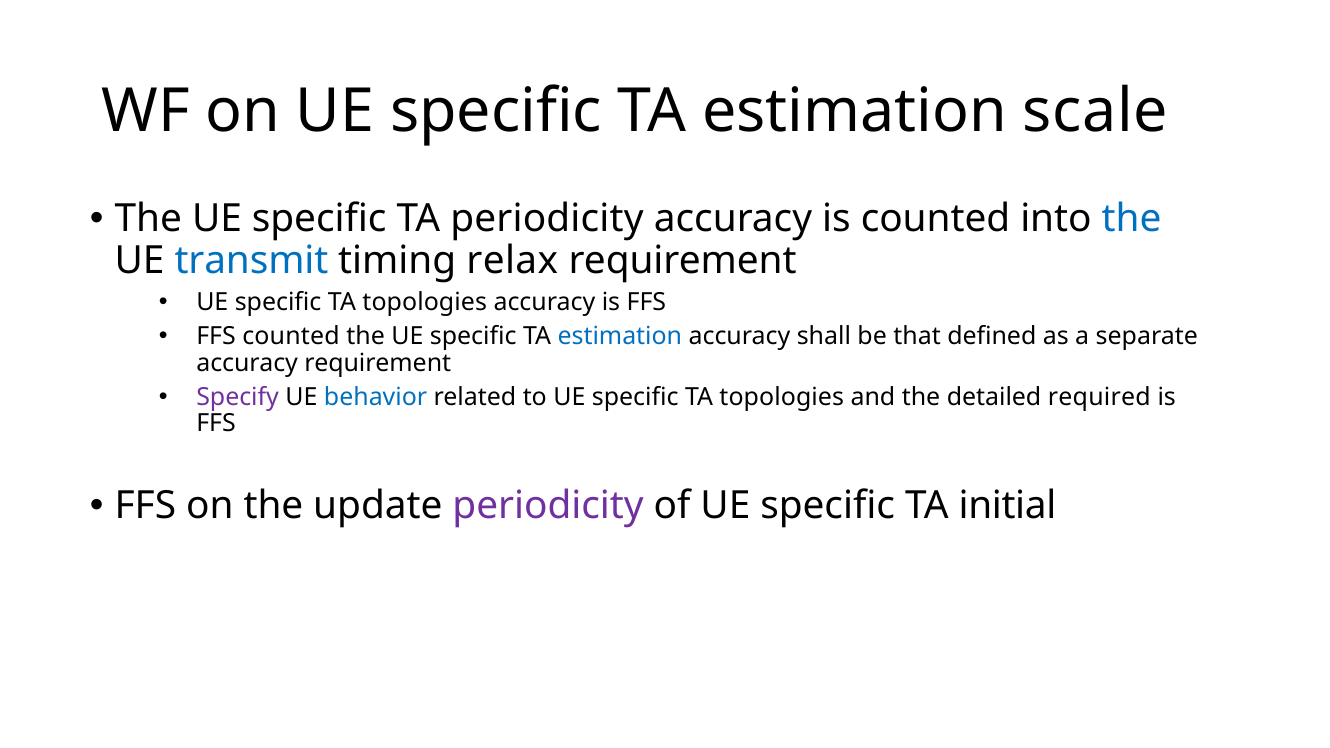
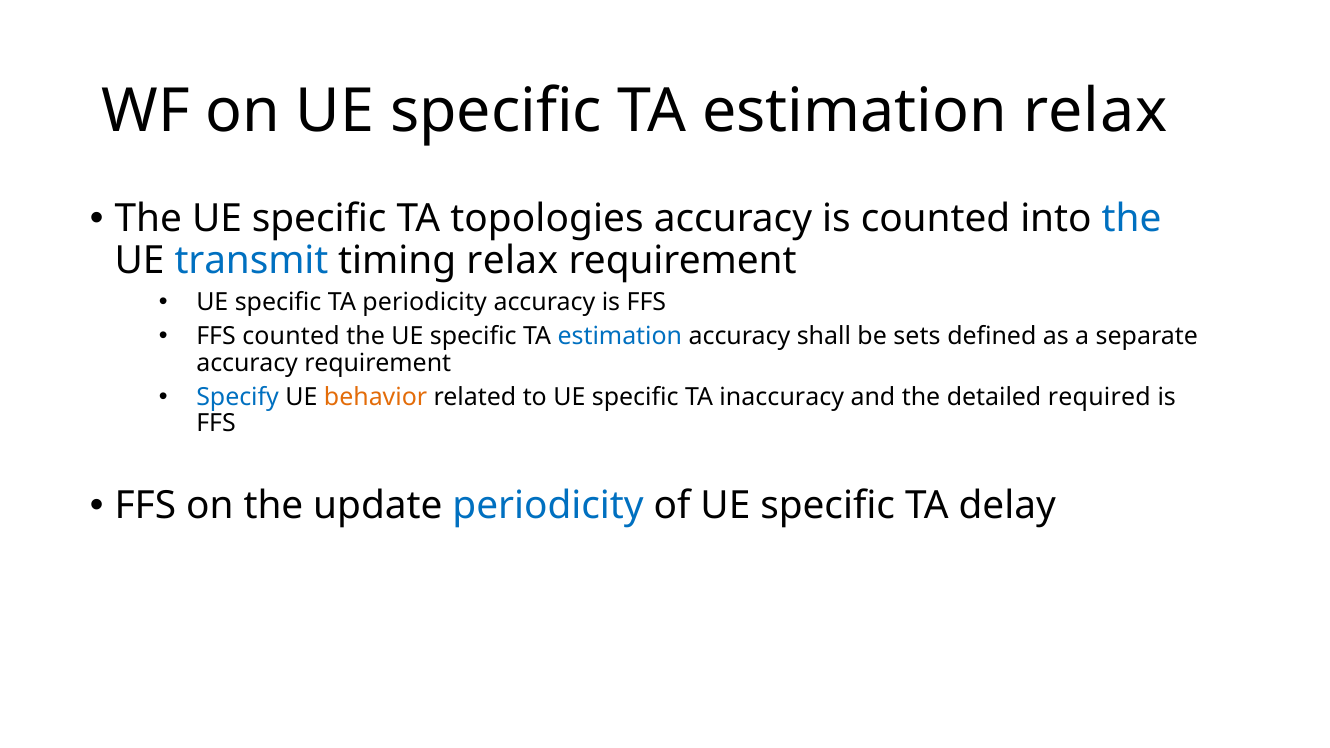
estimation scale: scale -> relax (1095, 112)
TA periodicity: periodicity -> topologies (547, 219)
topologies: topologies -> periodicity (425, 302)
that: that -> sets (917, 336)
Specify colour: purple -> blue (238, 397)
behavior colour: blue -> orange (376, 397)
topologies: topologies -> inaccuracy (782, 397)
periodicity colour: purple -> blue (548, 506)
initial: initial -> delay (1007, 506)
